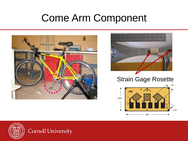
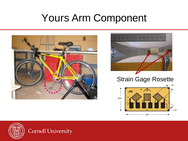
Come: Come -> Yours (55, 18)
